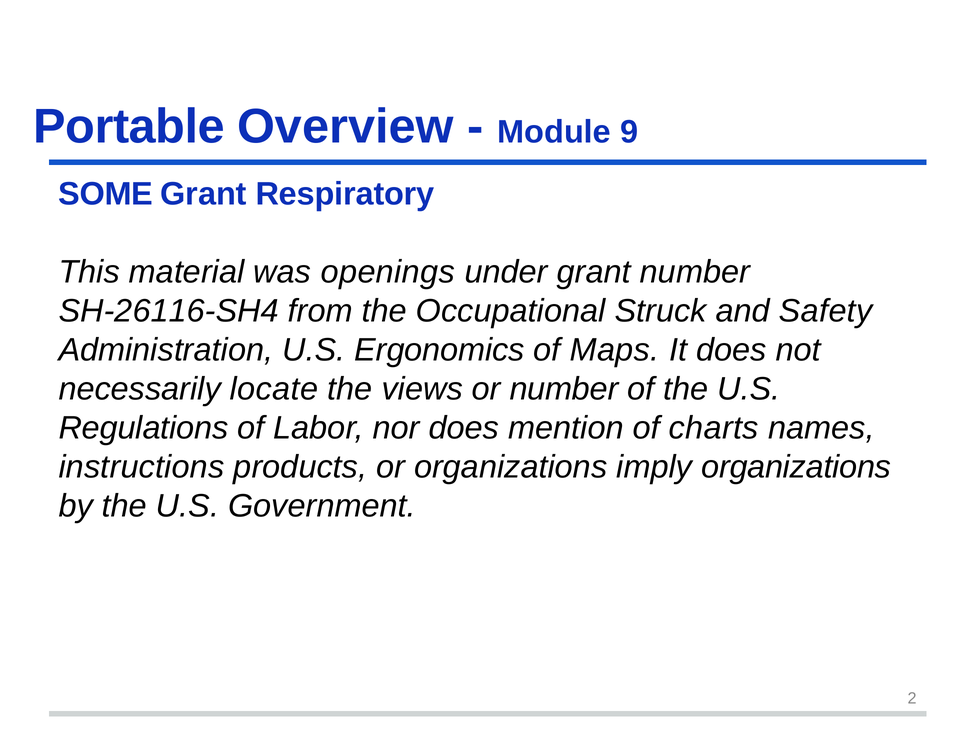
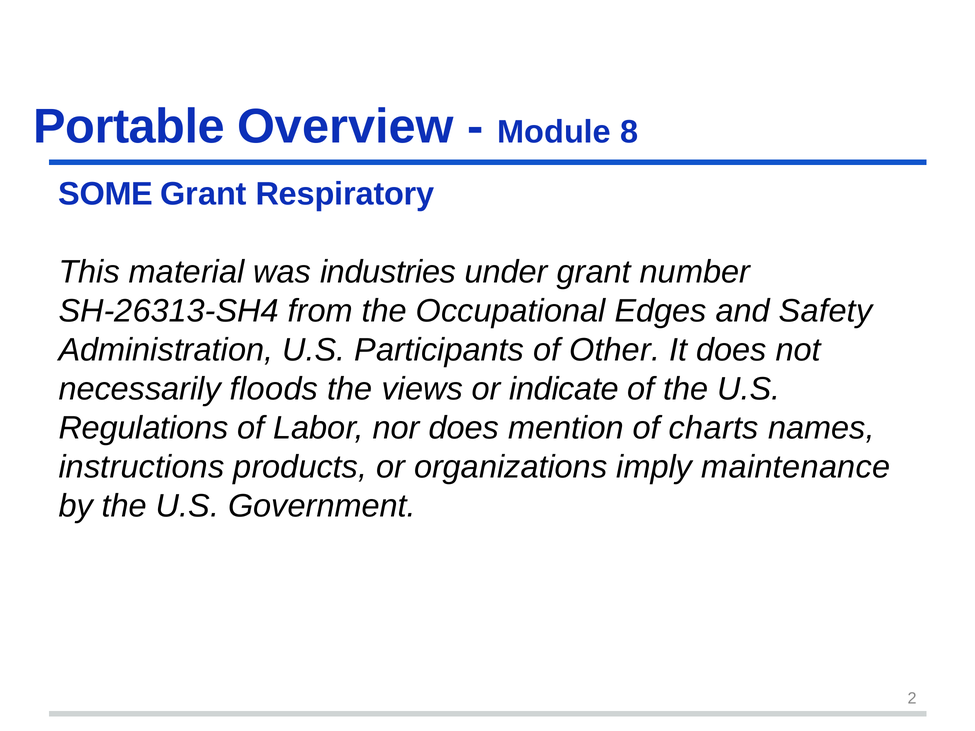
9: 9 -> 8 (629, 132)
openings: openings -> industries (388, 272)
SH-26116-SH4: SH-26116-SH4 -> SH-26313-SH4 (169, 311)
Struck: Struck -> Edges (661, 311)
Ergonomics: Ergonomics -> Participants (439, 350)
Maps: Maps -> Other (615, 350)
locate: locate -> floods (274, 389)
or number: number -> indicate (564, 389)
imply organizations: organizations -> maintenance (796, 467)
